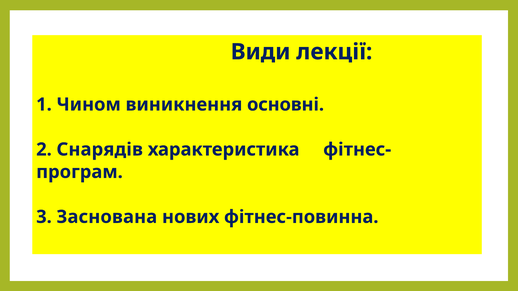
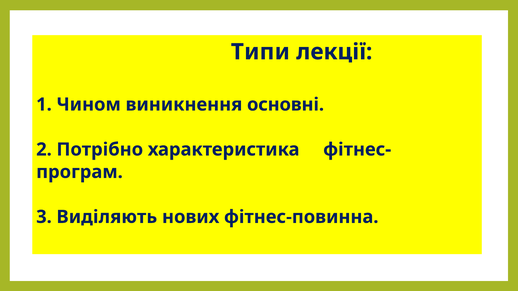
Види: Види -> Типи (260, 52)
Снарядів: Снарядів -> Потрібно (100, 150)
Заснована: Заснована -> Виділяють (107, 217)
